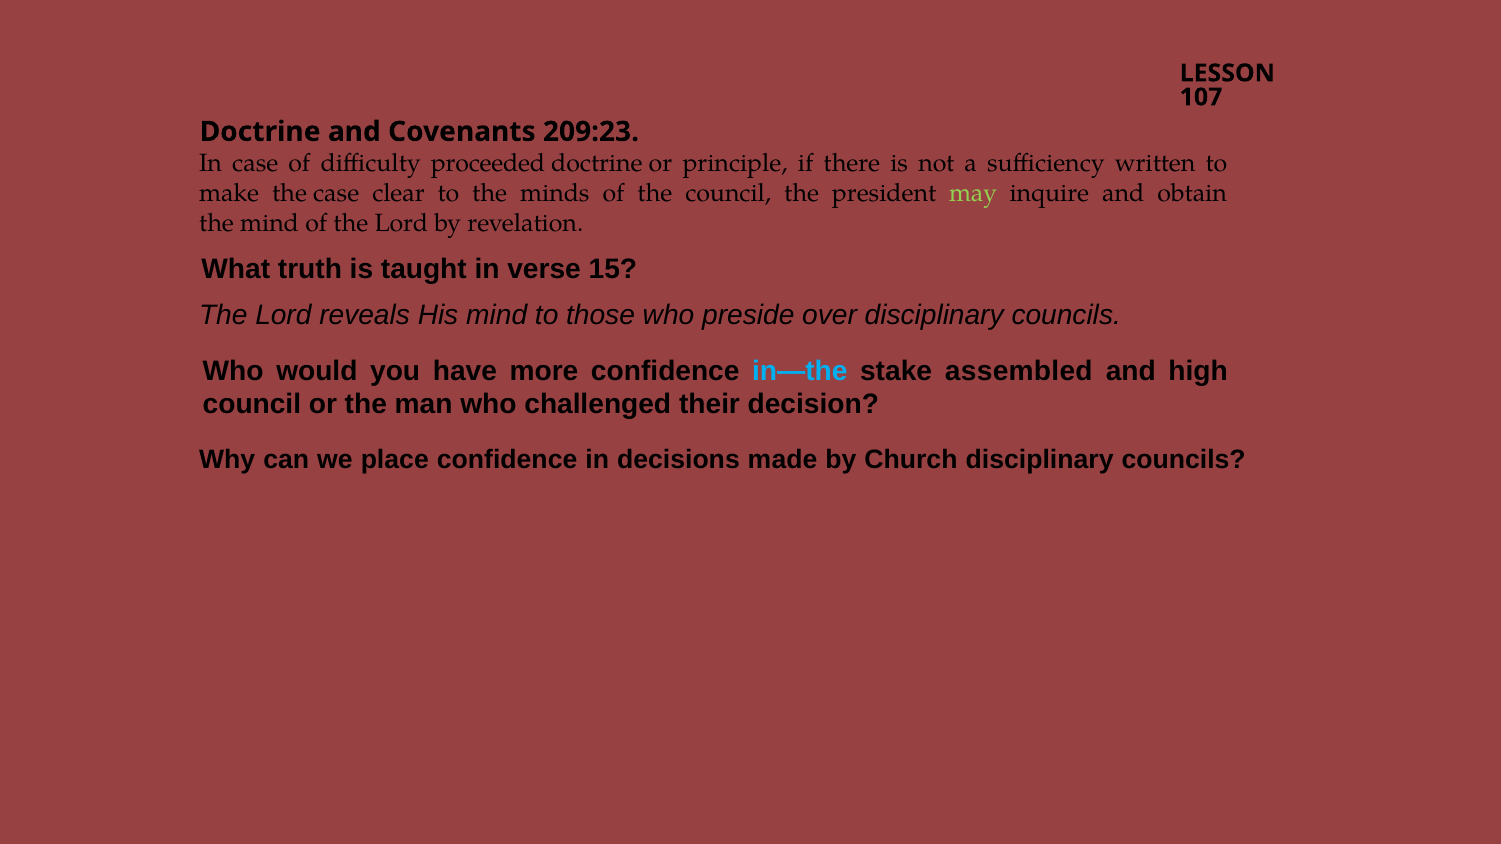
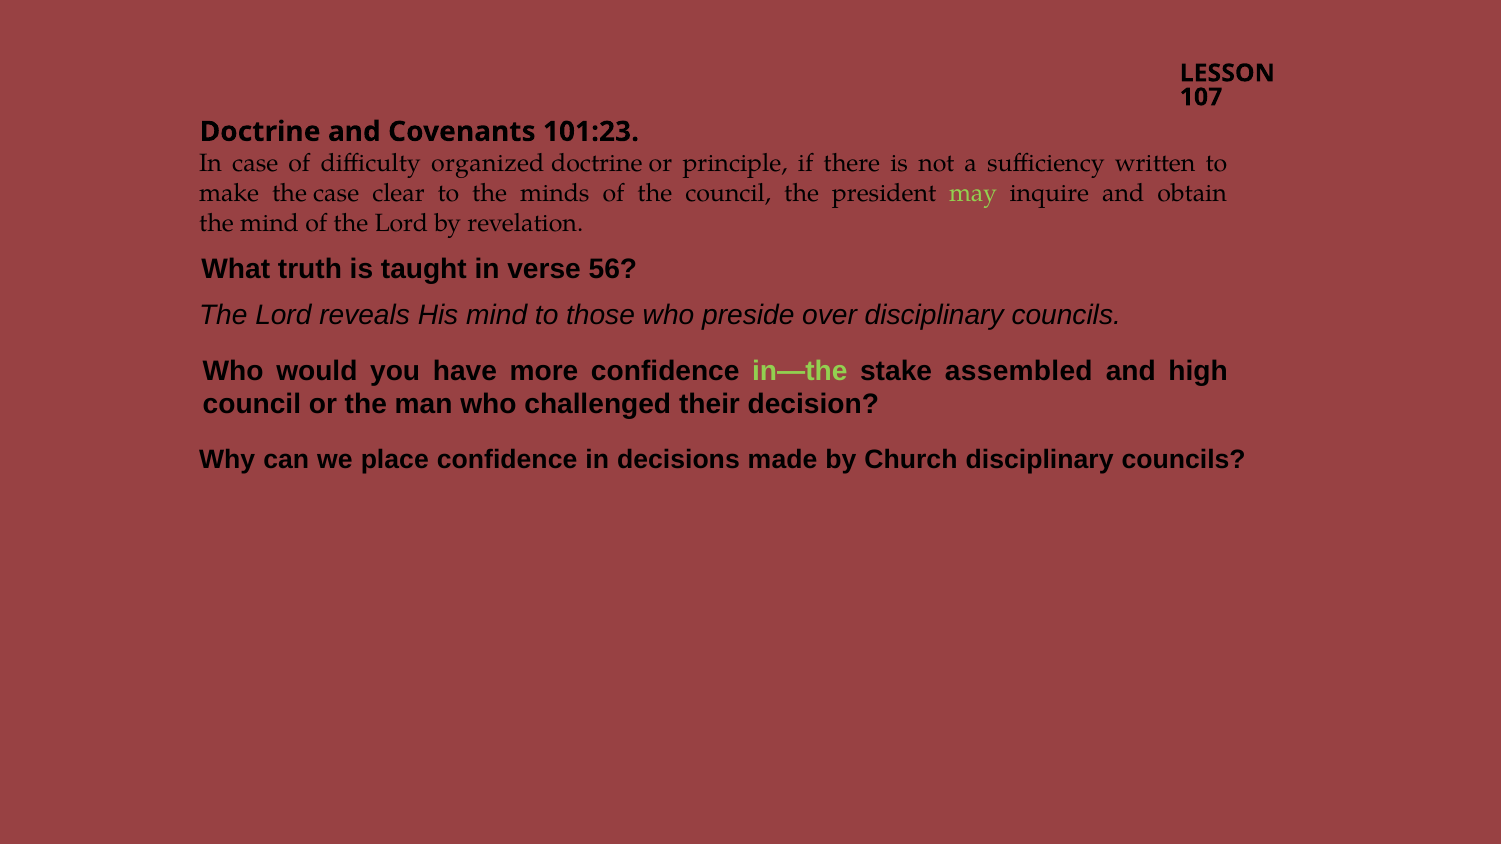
209:23: 209:23 -> 101:23 (591, 132)
proceeded: proceeded -> organized (488, 164)
15: 15 -> 56 (613, 270)
in—the colour: light blue -> light green (800, 371)
